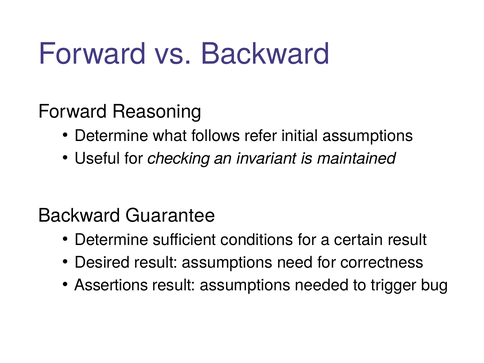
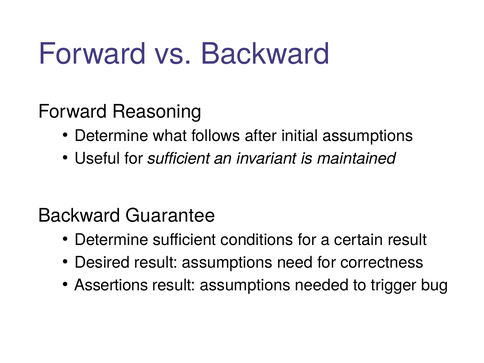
refer: refer -> after (261, 136)
for checking: checking -> sufficient (179, 158)
